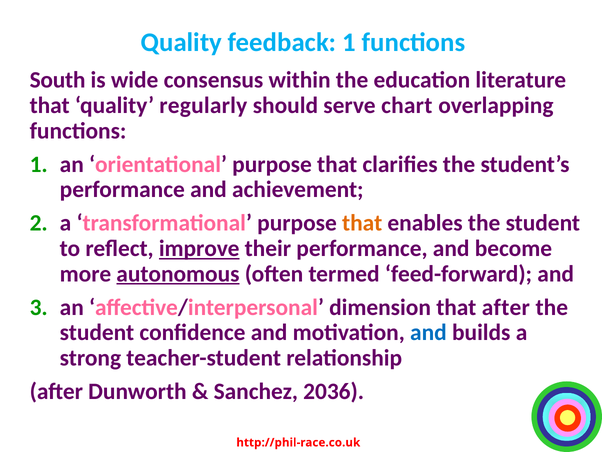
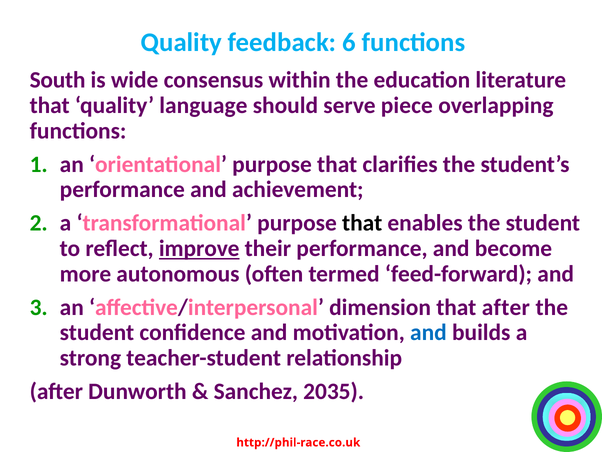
feedback 1: 1 -> 6 (349, 43)
regularly: regularly -> language (203, 105)
chart: chart -> piece (407, 105)
that colour: orange -> black (362, 223)
autonomous underline: present -> none (178, 274)
2036: 2036 -> 2035 (334, 391)
